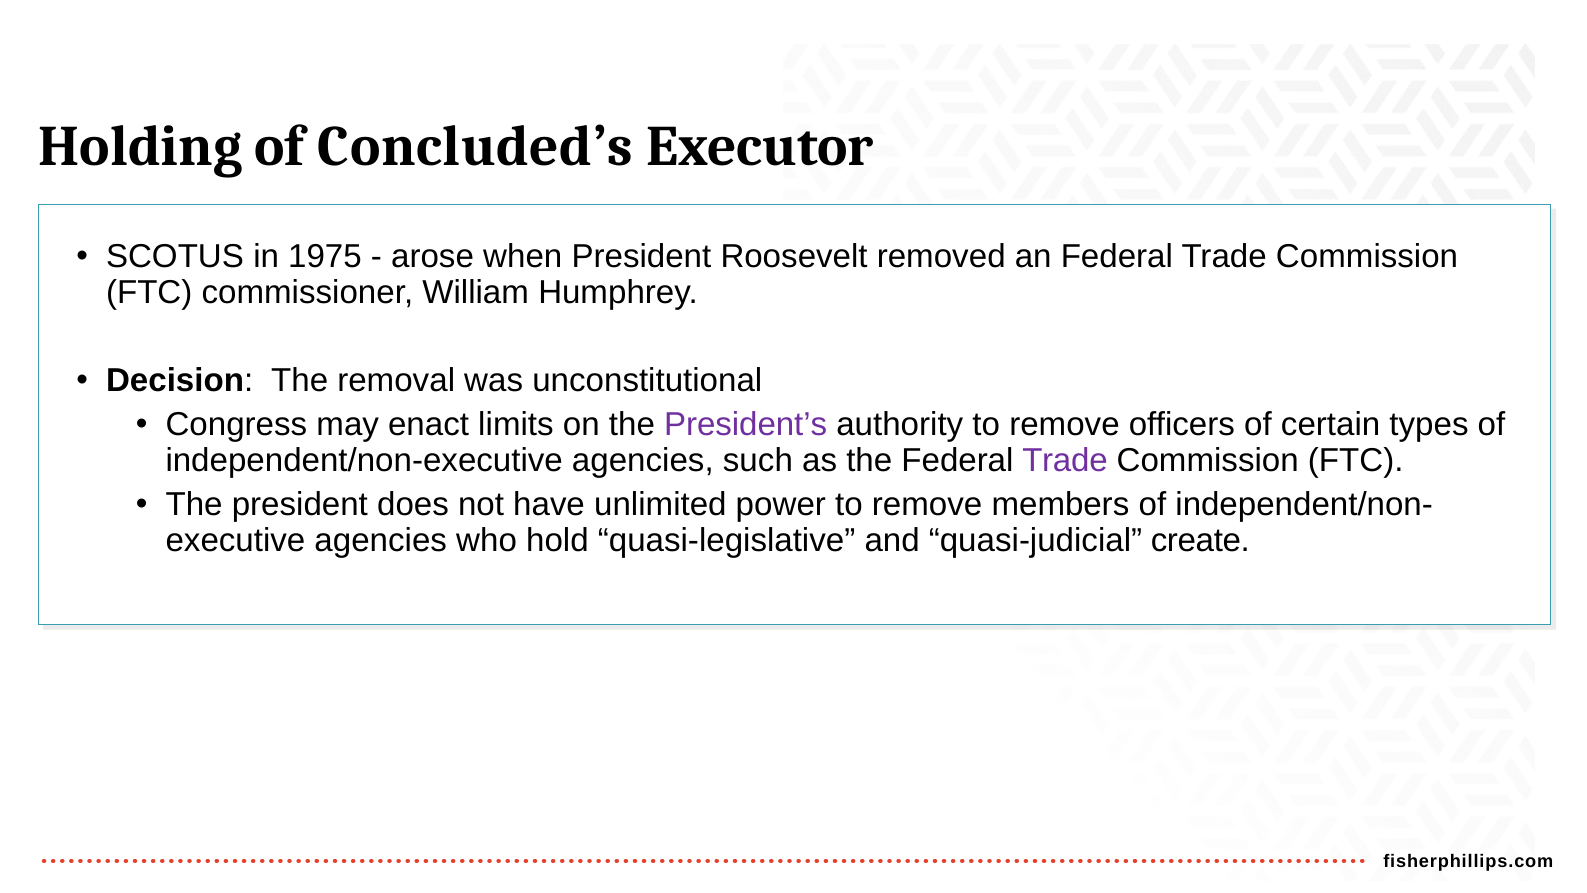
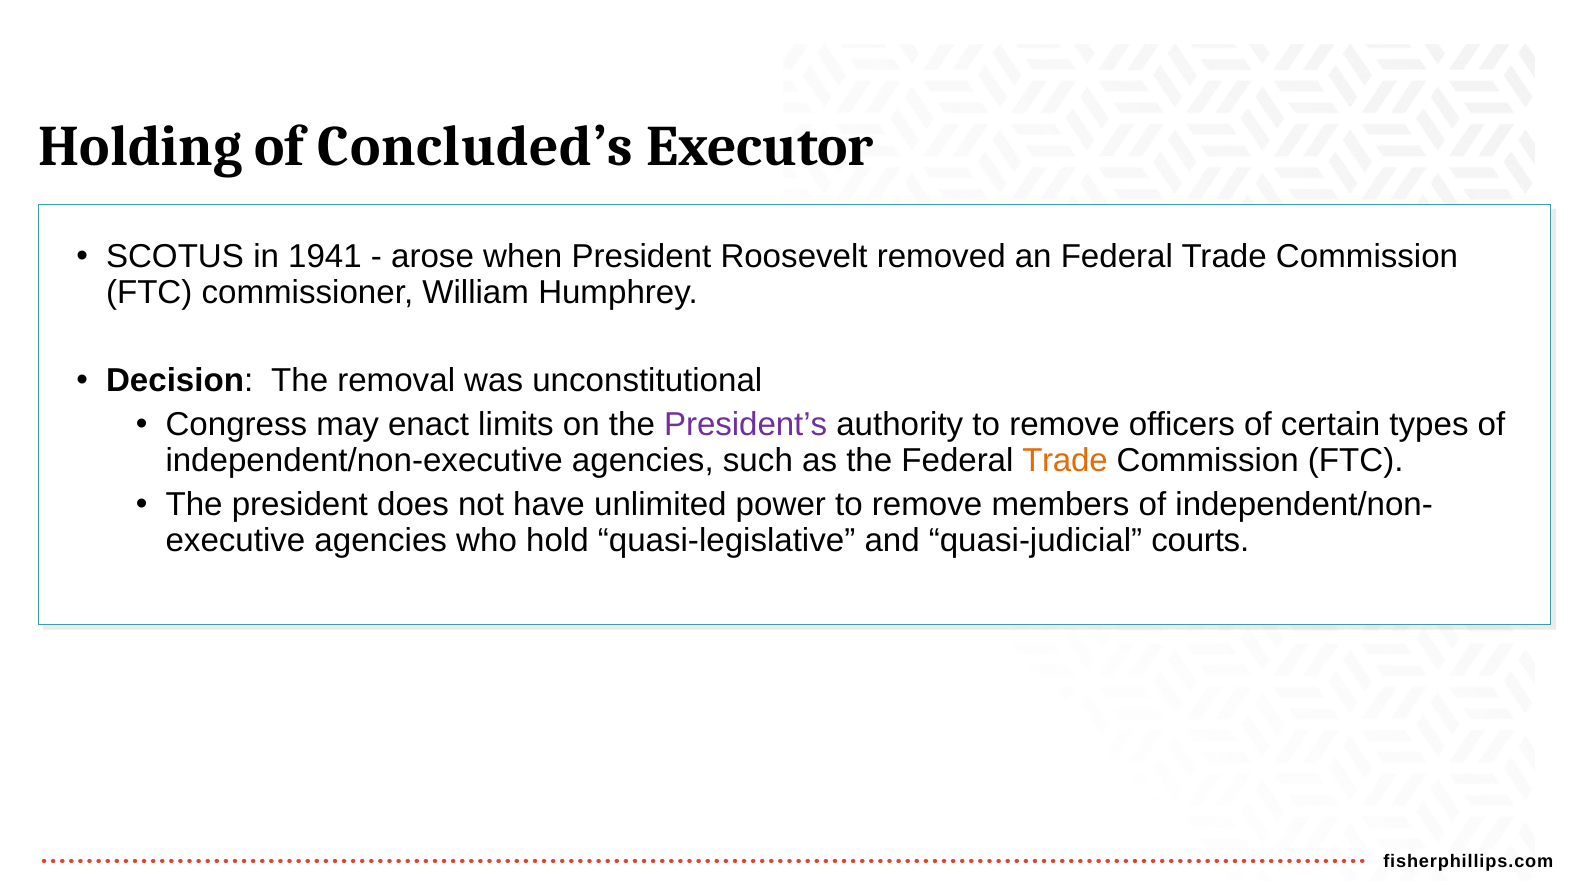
1975: 1975 -> 1941 (325, 257)
Trade colour: purple -> orange (1065, 460)
create: create -> courts (1200, 540)
